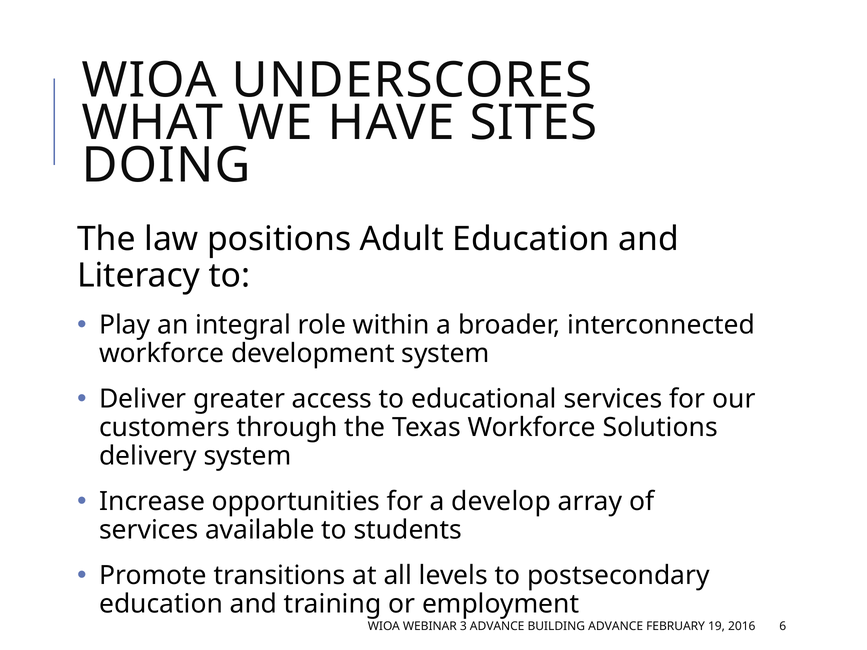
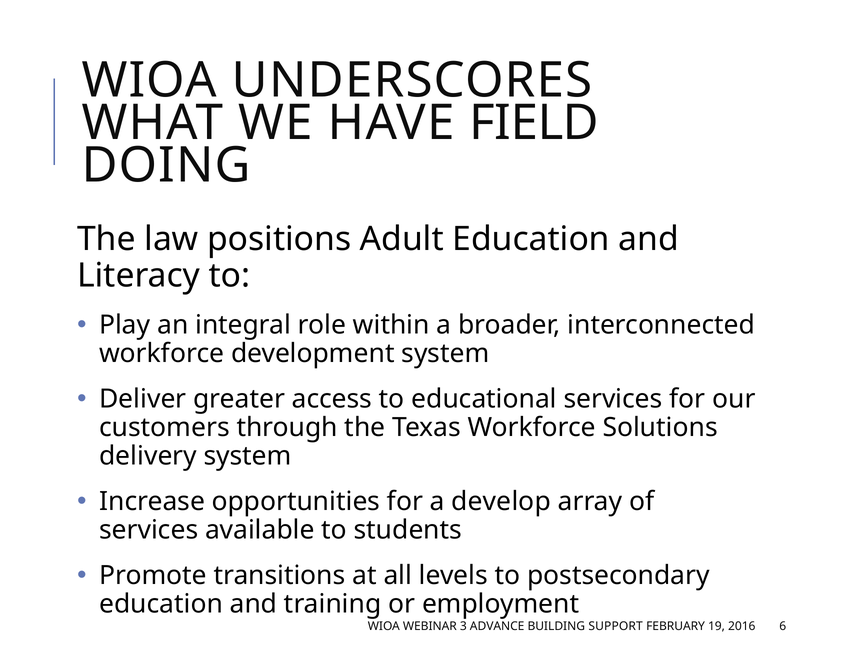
SITES: SITES -> FIELD (534, 123)
BUILDING ADVANCE: ADVANCE -> SUPPORT (616, 626)
